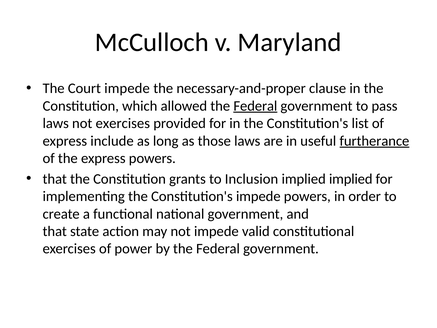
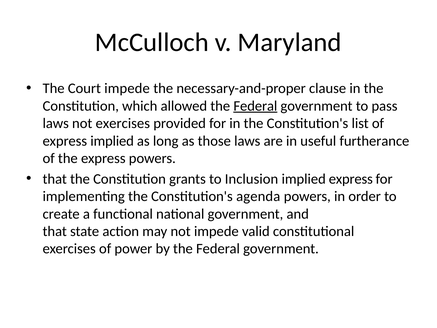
express include: include -> implied (112, 141)
furtherance underline: present -> none (374, 141)
implied implied: implied -> express (351, 179)
Constitution's impede: impede -> agenda (258, 196)
